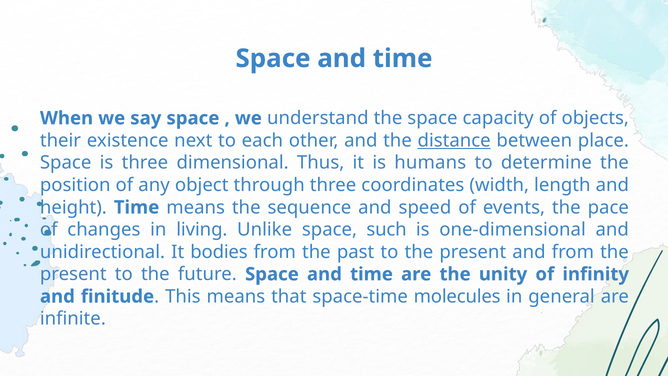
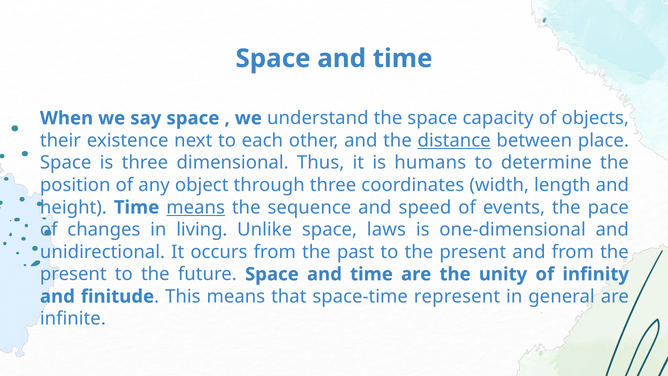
means underline: none -> present (196, 207)
such: such -> laws (386, 230)
bodies: bodies -> occurs (219, 252)
molecules: molecules -> represent (457, 296)
